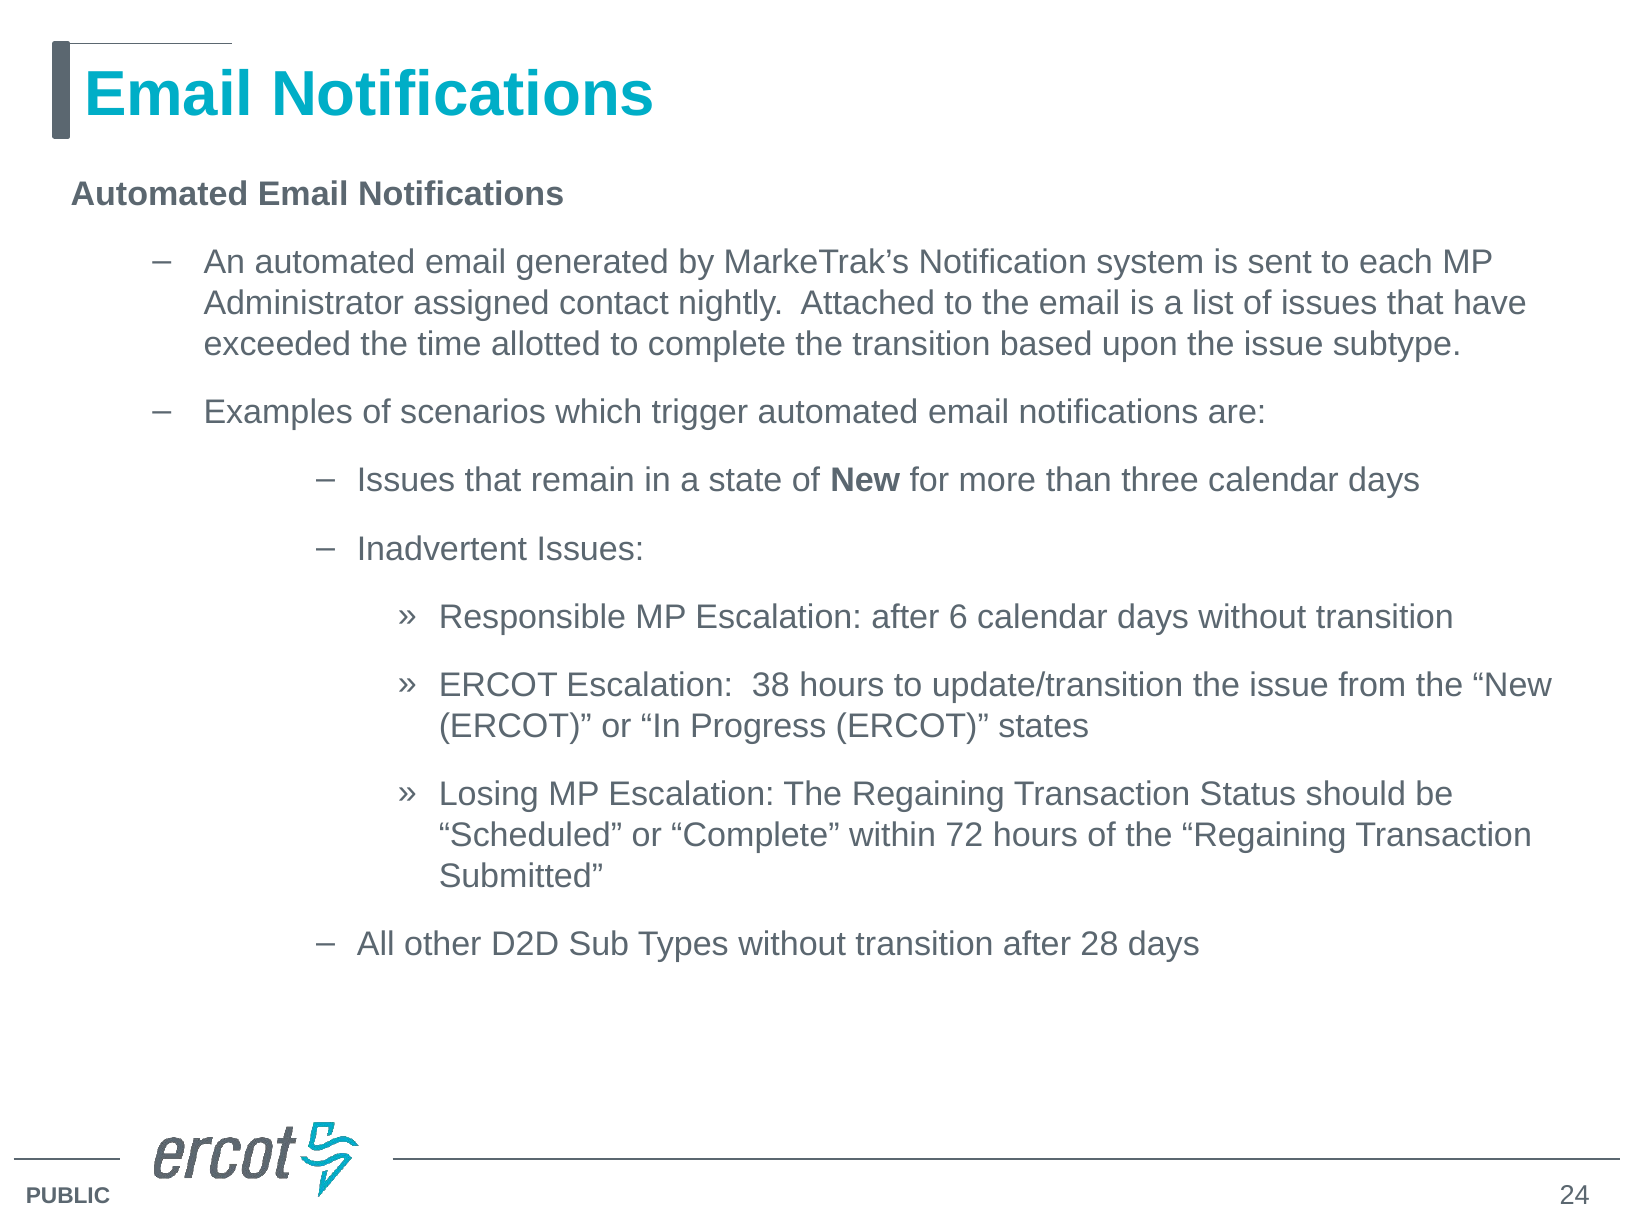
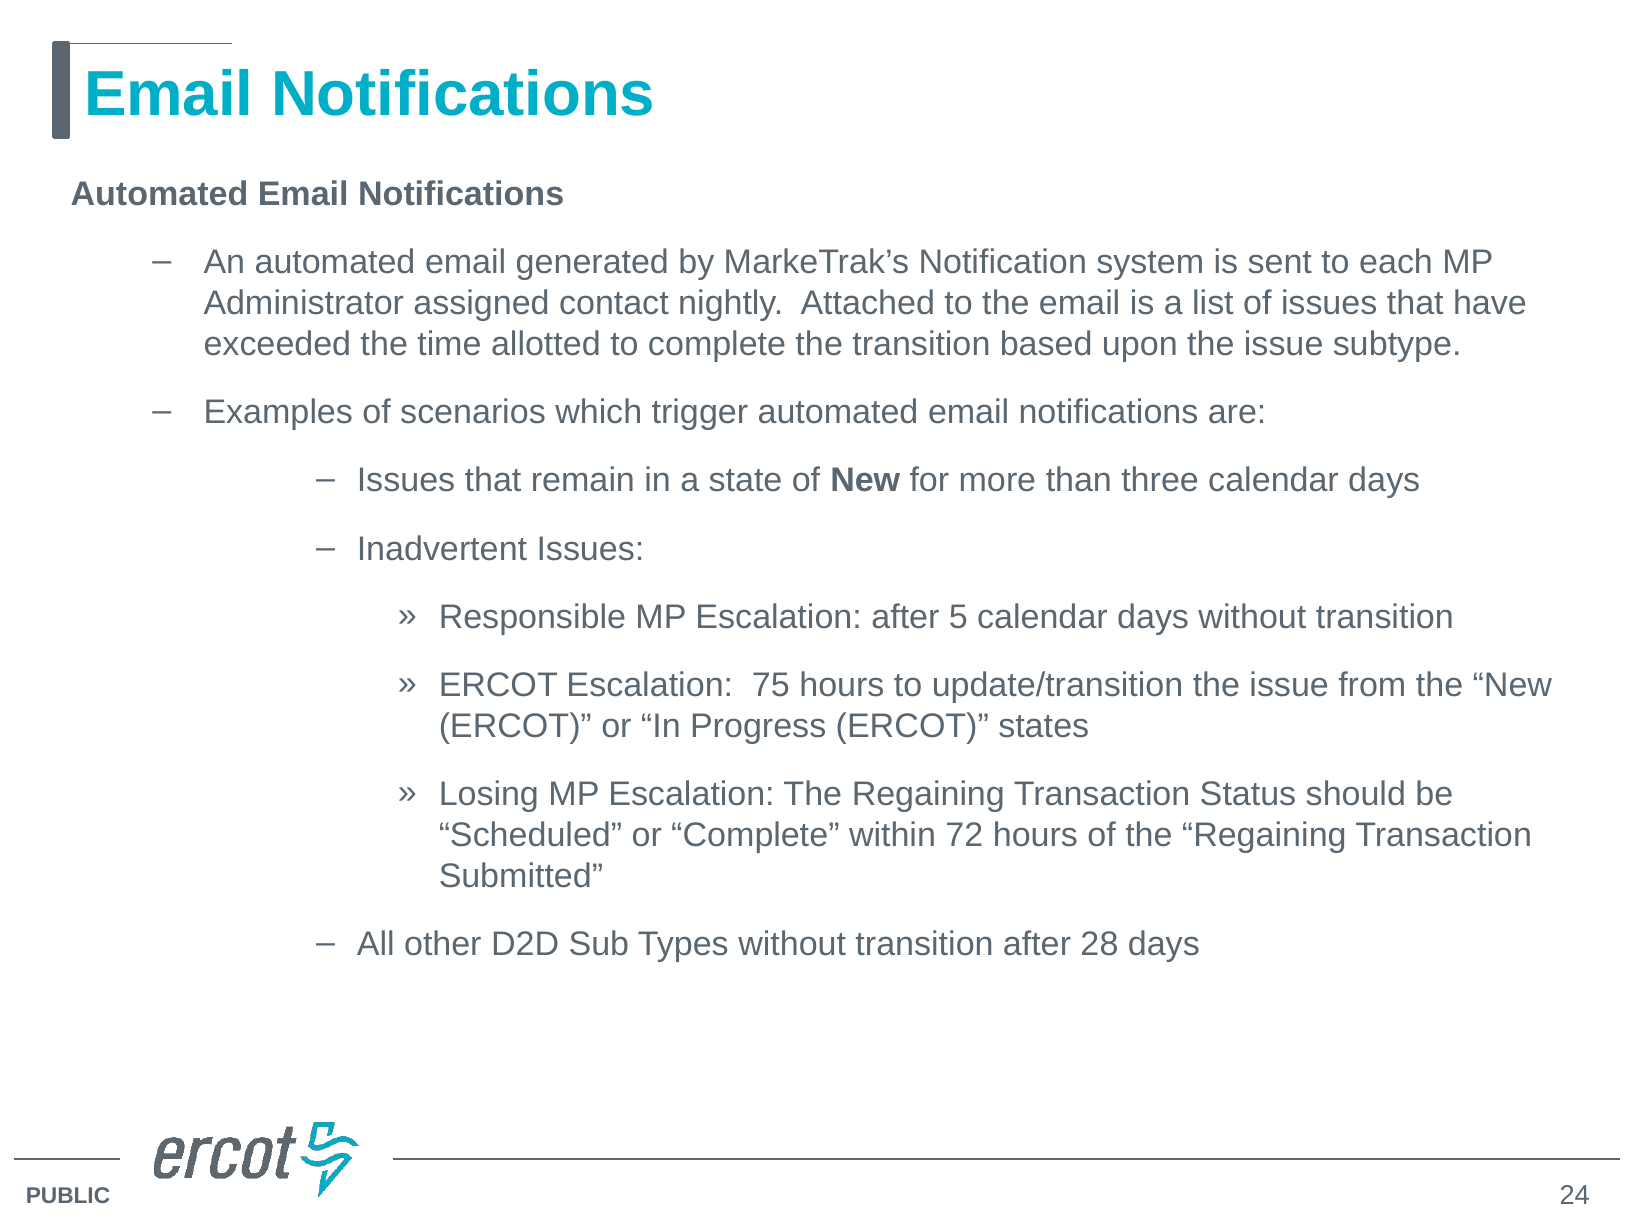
6: 6 -> 5 (958, 617)
38: 38 -> 75 (771, 685)
